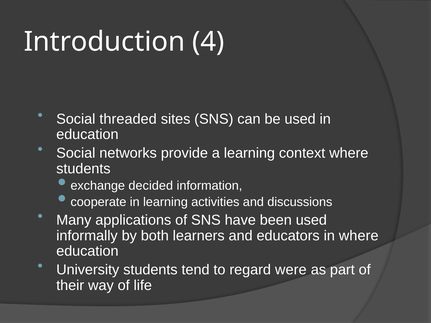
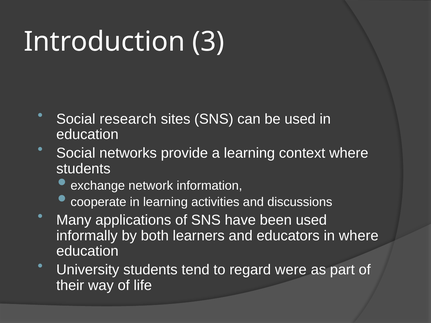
4: 4 -> 3 (208, 42)
threaded: threaded -> research (128, 119)
decided: decided -> network (151, 186)
